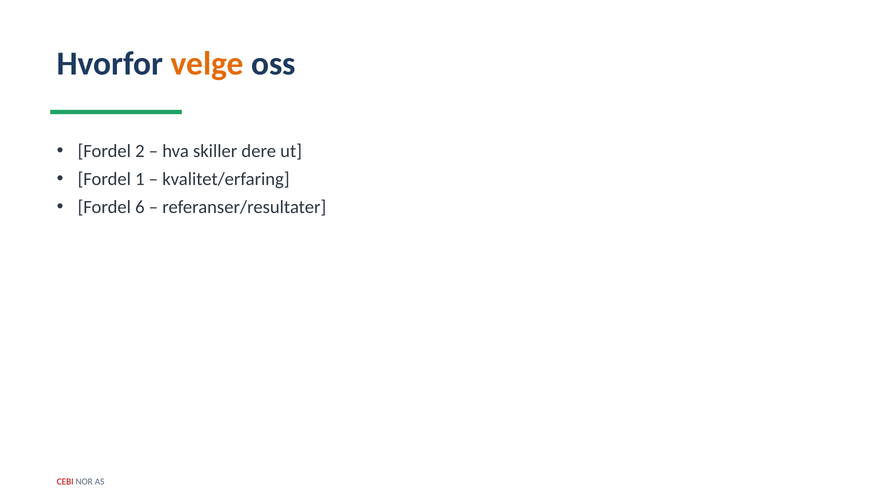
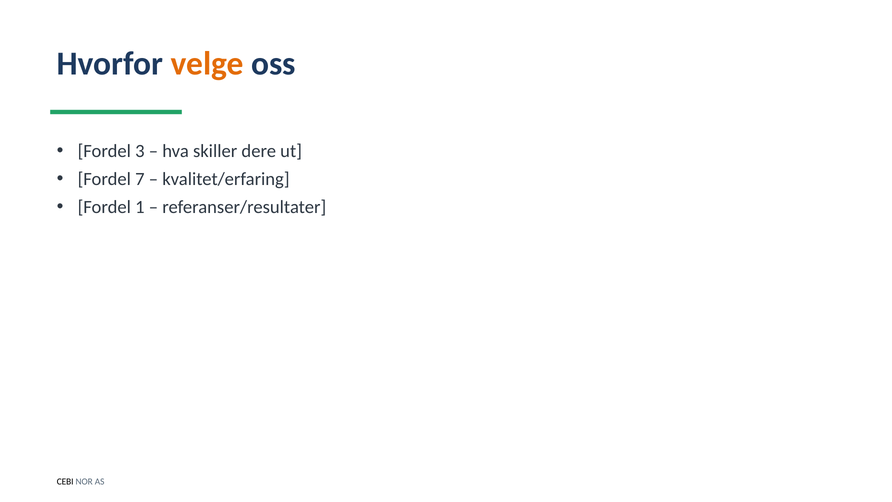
2: 2 -> 3 (140, 151)
1: 1 -> 7 (140, 179)
6: 6 -> 1 (140, 207)
CEBI colour: red -> black (65, 481)
